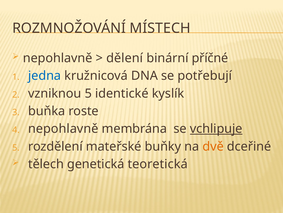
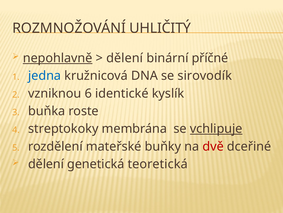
MÍSTECH: MÍSTECH -> UHLIČITÝ (160, 28)
nepohlavně underline: none -> present (58, 58)
potřebují: potřebují -> sirovodík (205, 76)
vzniknou 5: 5 -> 6 (88, 93)
nepohlavně: nepohlavně -> streptokoky (63, 128)
dvě colour: orange -> red (213, 146)
tělech: tělech -> dělení (46, 164)
